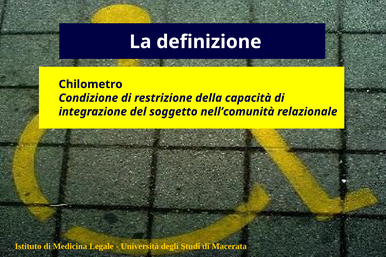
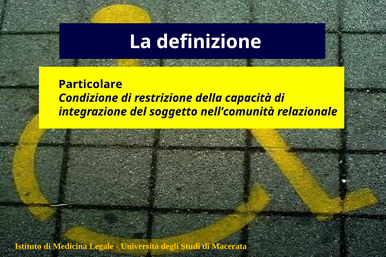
Chilometro: Chilometro -> Particolare (90, 84)
